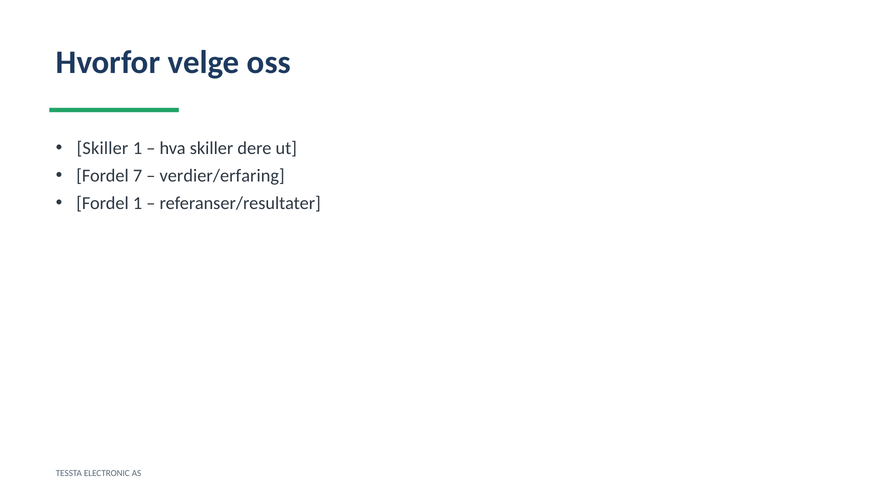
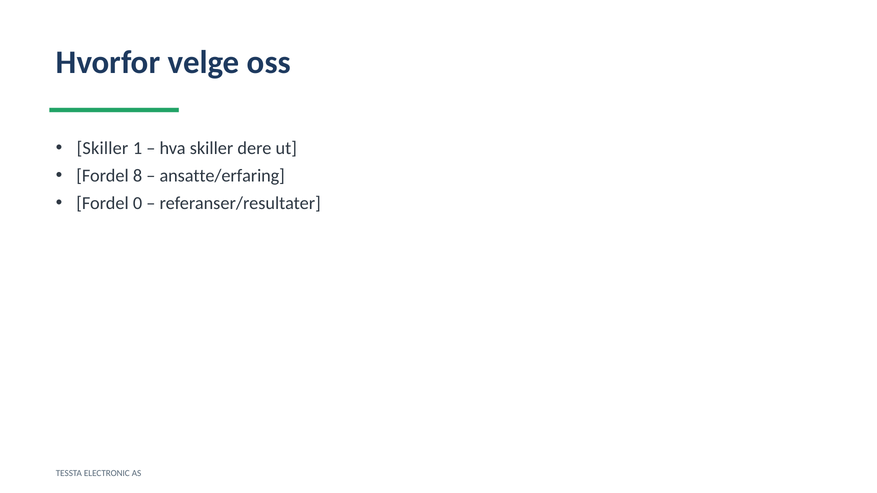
7: 7 -> 8 (138, 176)
verdier/erfaring: verdier/erfaring -> ansatte/erfaring (222, 176)
Fordel 1: 1 -> 0 (138, 203)
